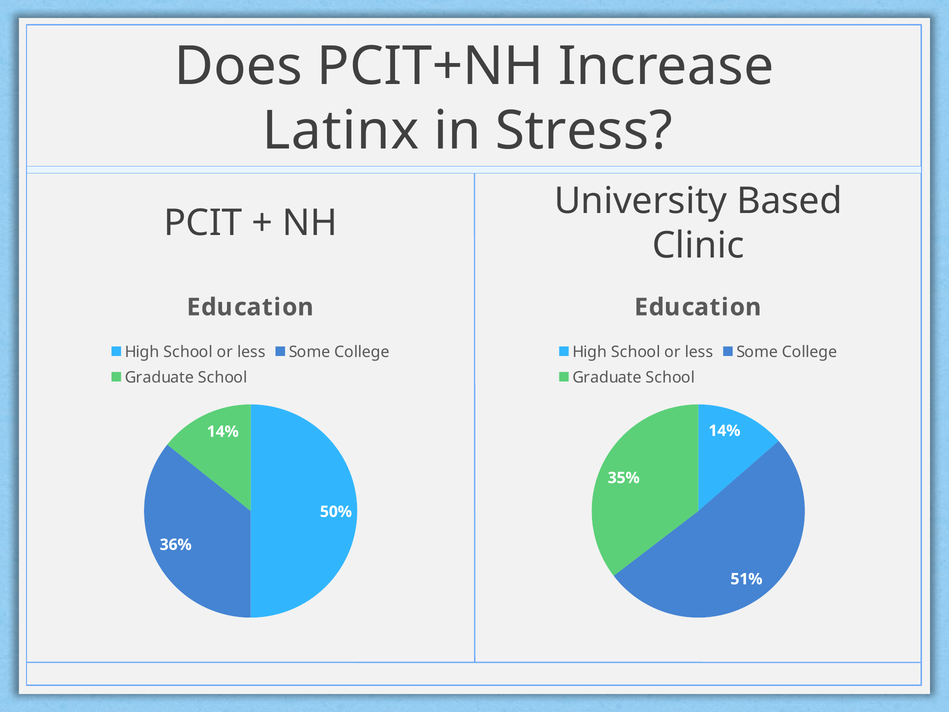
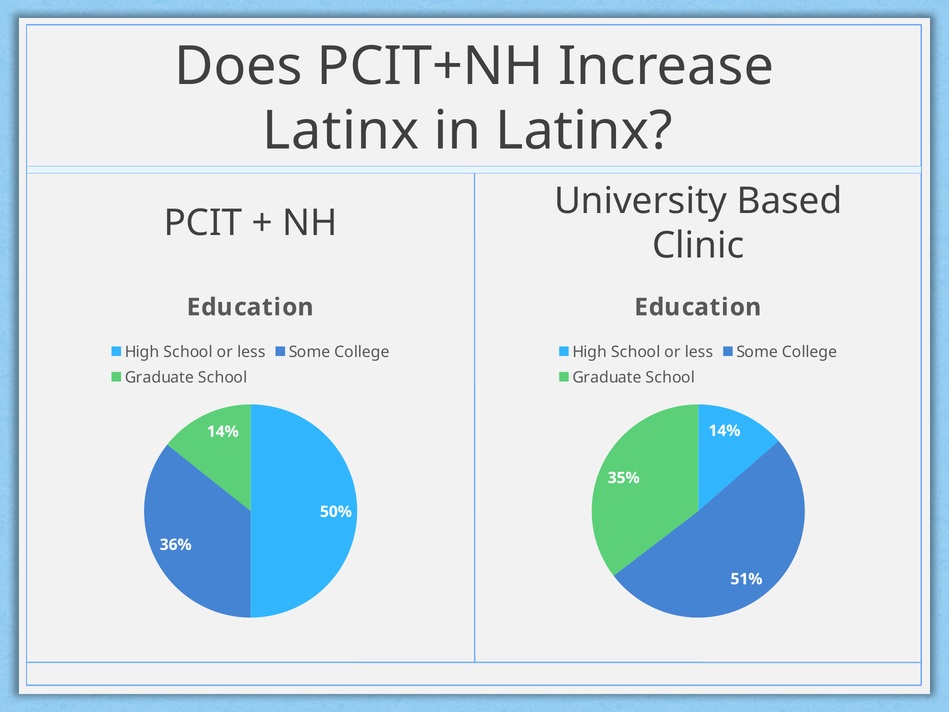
in Stress: Stress -> Latinx (584, 131)
